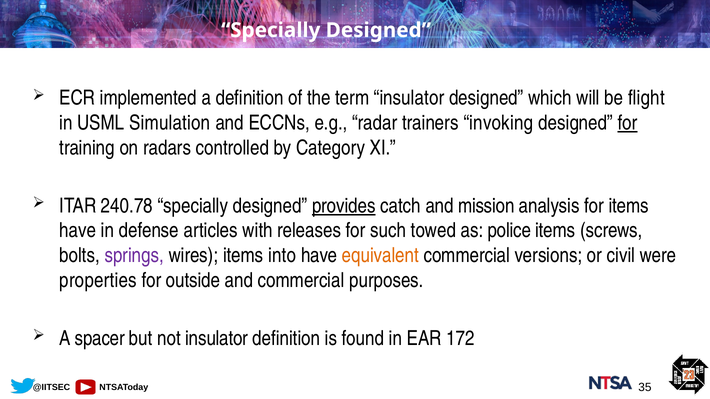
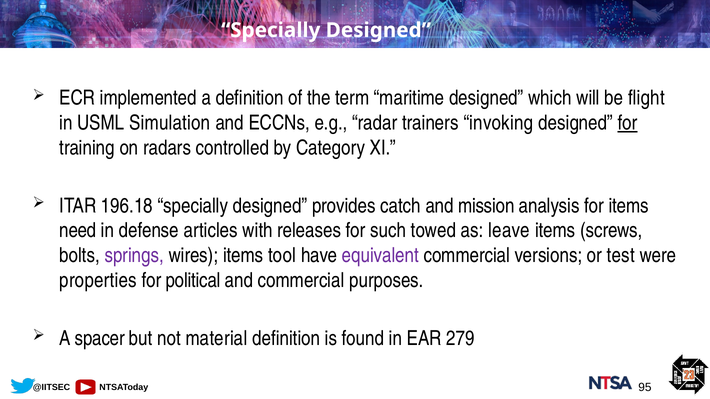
term insulator: insulator -> maritime (409, 98)
240.78: 240.78 -> 196.18 (127, 206)
provides underline: present -> none (344, 206)
have: have -> need (78, 231)
police: police -> leave (509, 231)
into: into -> tool (282, 256)
equivalent colour: orange -> purple (380, 256)
civil: civil -> test (621, 256)
outside: outside -> political (193, 281)
not insulator: insulator -> material (216, 339)
172: 172 -> 279 (461, 339)
35: 35 -> 95 (645, 388)
